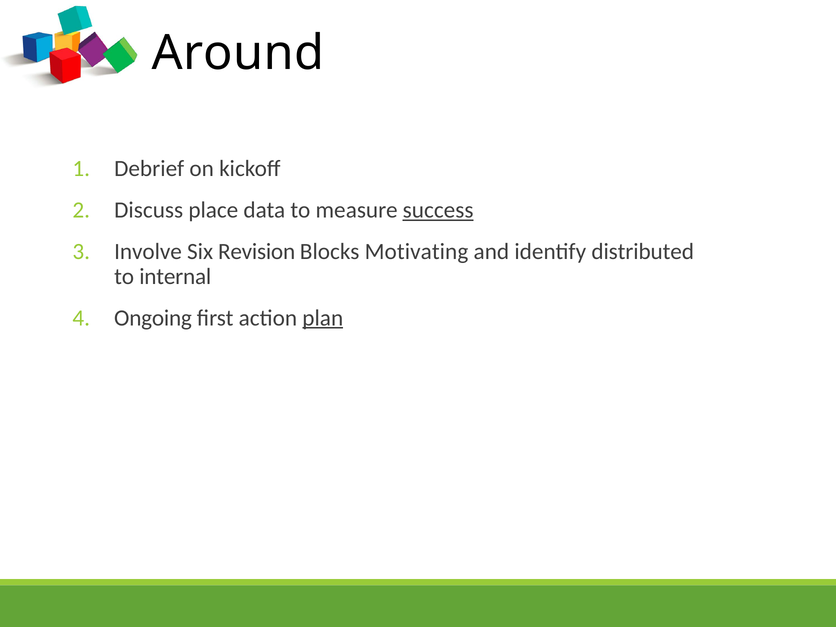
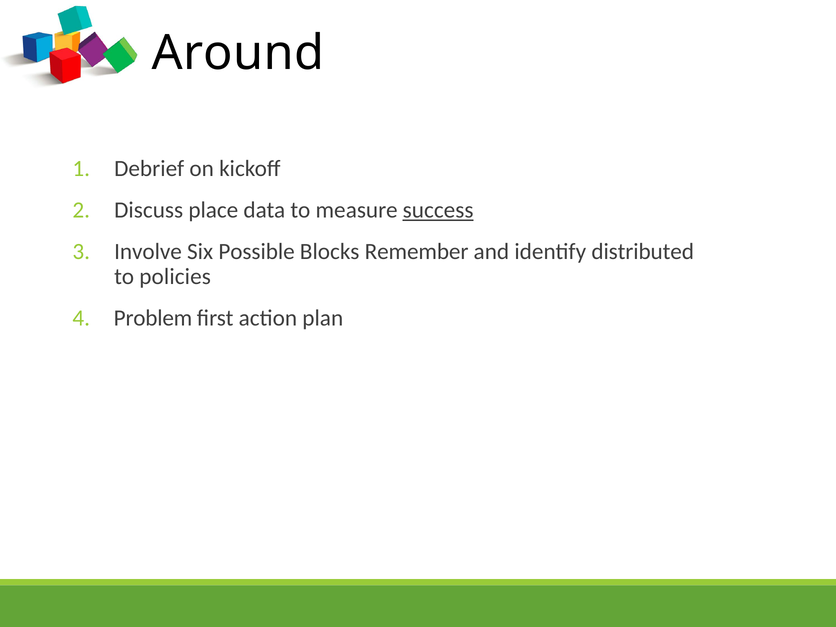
Revision: Revision -> Possible (257, 251)
Motivating: Motivating -> Remember (417, 251)
internal: internal -> policies (175, 277)
Ongoing: Ongoing -> Problem (153, 318)
plan underline: present -> none (323, 318)
